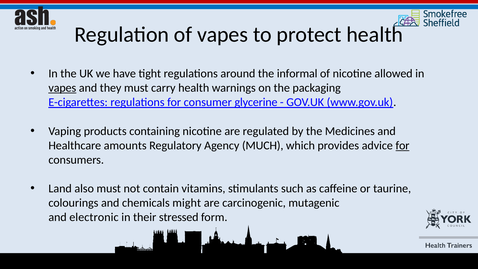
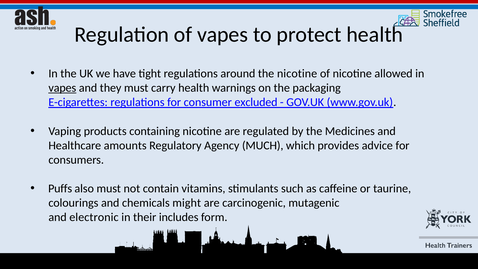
the informal: informal -> nicotine (297, 74)
glycerine: glycerine -> excluded (256, 102)
for underline: present -> none (403, 146)
Land: Land -> Puffs (60, 189)
stressed: stressed -> includes (179, 217)
